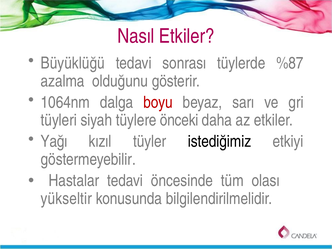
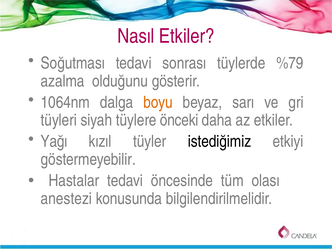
Büyüklüğü: Büyüklüğü -> Soğutması (73, 63)
%87: %87 -> %79 (290, 63)
boyu colour: red -> orange (158, 102)
yükseltir: yükseltir -> anestezi (66, 199)
